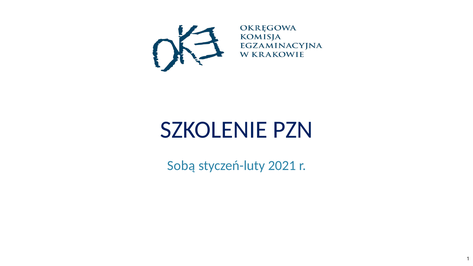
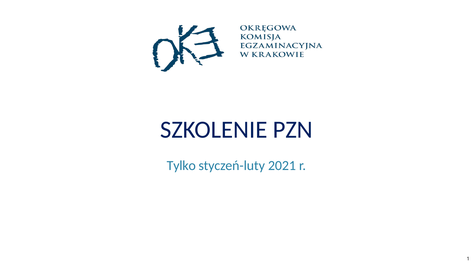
Sobą: Sobą -> Tylko (181, 165)
